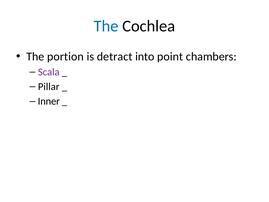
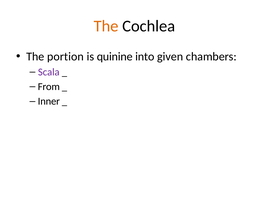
The colour: blue -> orange (106, 26)
detract: detract -> quinine (115, 56)
point: point -> given (170, 56)
Pillar: Pillar -> From (49, 87)
